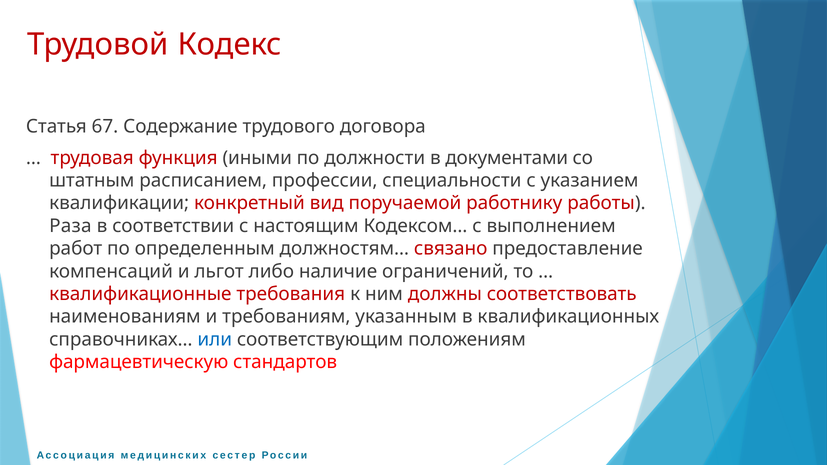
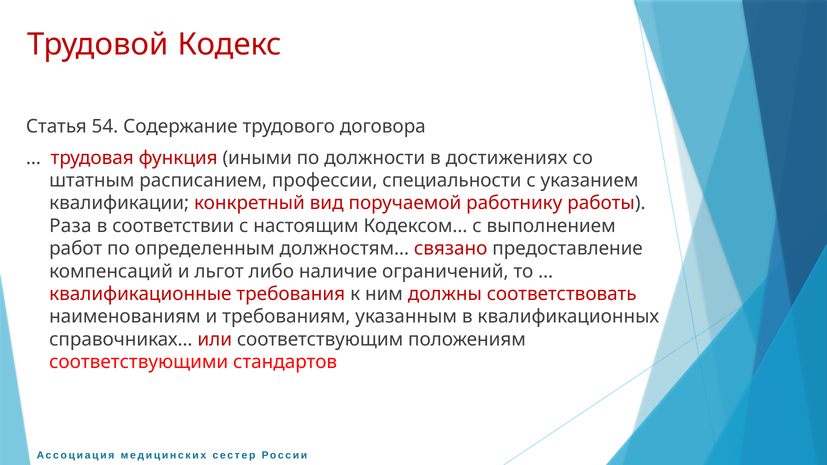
67: 67 -> 54 (105, 127)
документами: документами -> достижениях (507, 158)
или colour: blue -> red (215, 340)
фармацевтическую: фармацевтическую -> соответствующими (139, 362)
